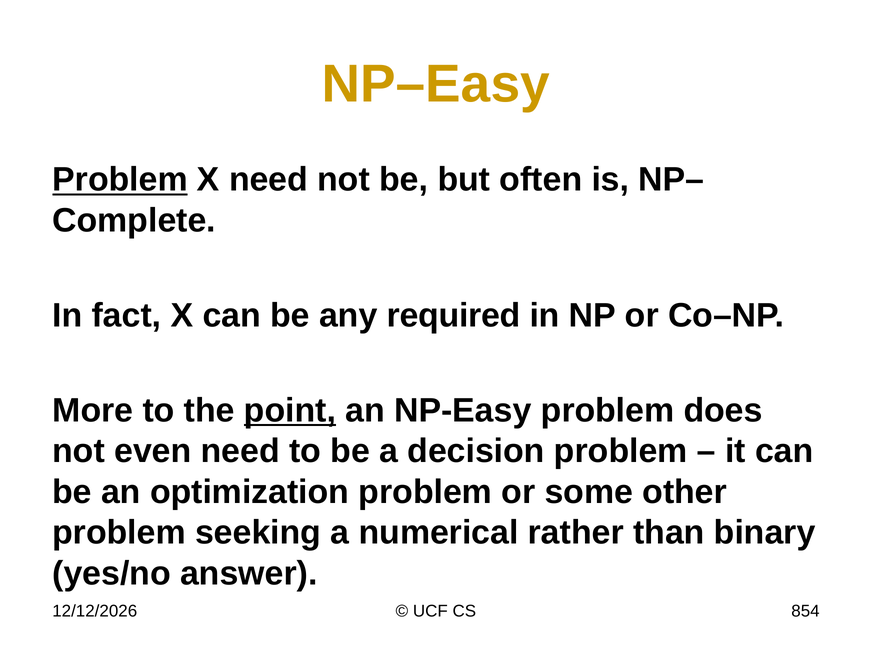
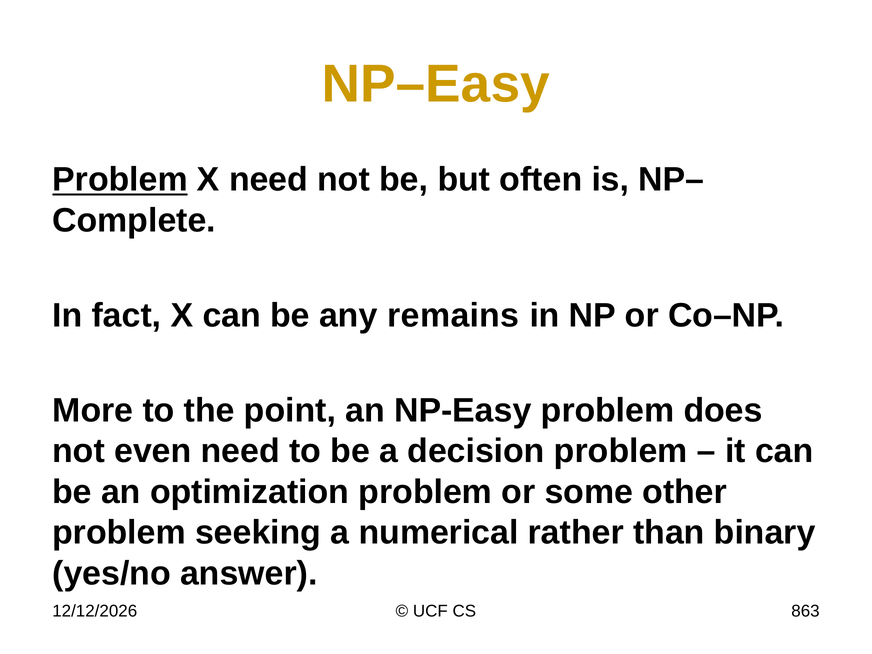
required: required -> remains (453, 315)
point underline: present -> none (290, 410)
854: 854 -> 863 (805, 611)
